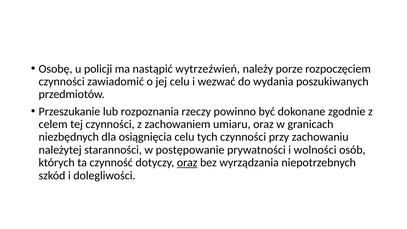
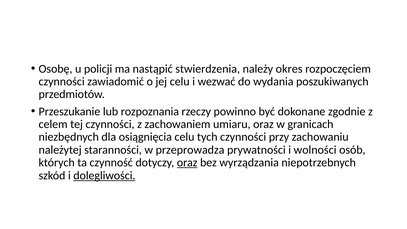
wytrzeźwień: wytrzeźwień -> stwierdzenia (208, 69)
porze: porze -> okres (289, 69)
postępowanie: postępowanie -> przeprowadza (190, 150)
dolegliwości underline: none -> present (104, 175)
